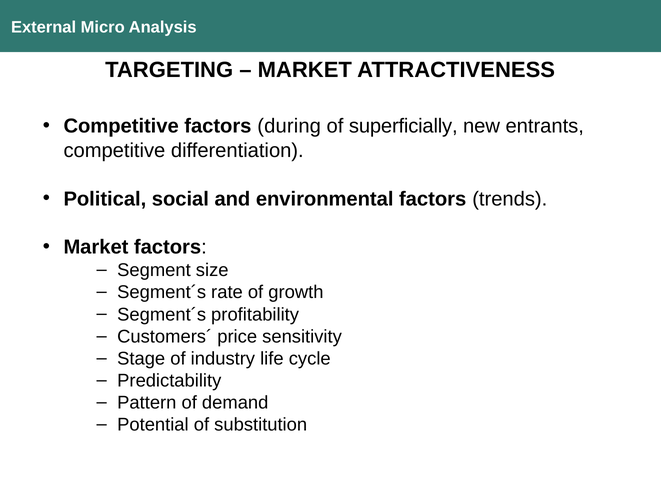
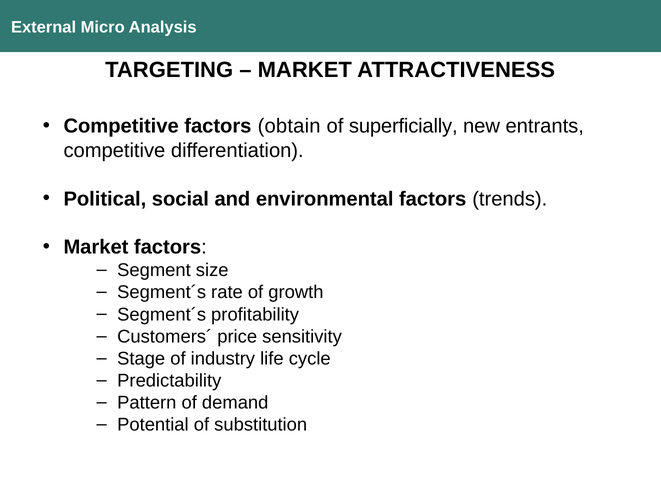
during: during -> obtain (289, 126)
